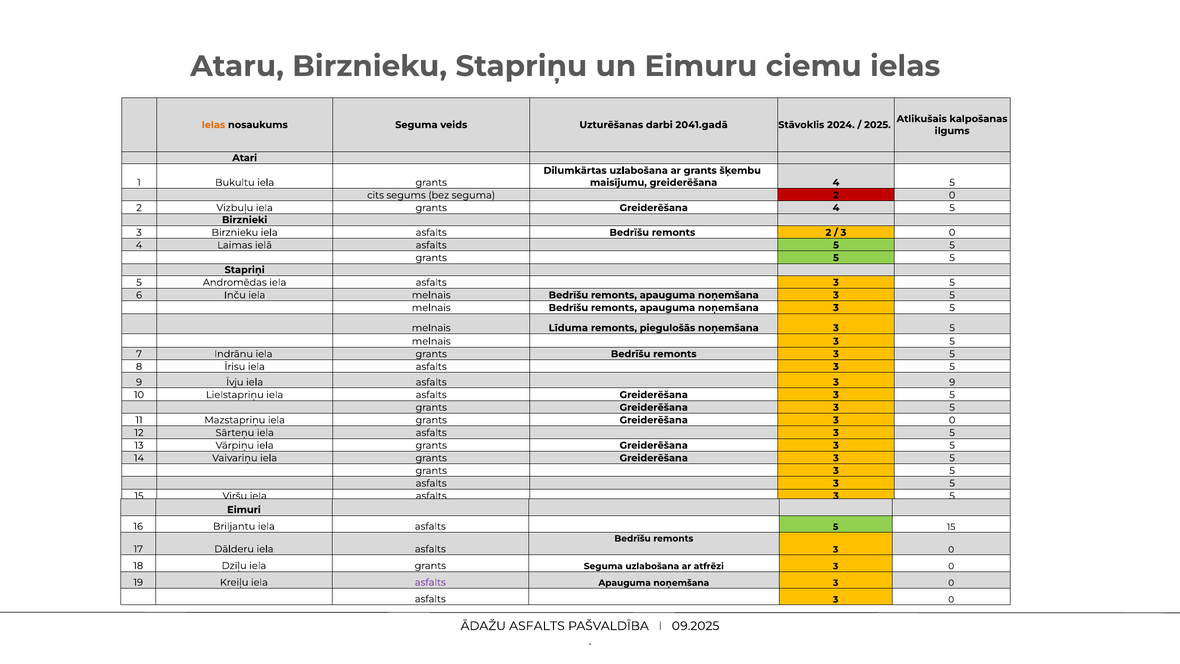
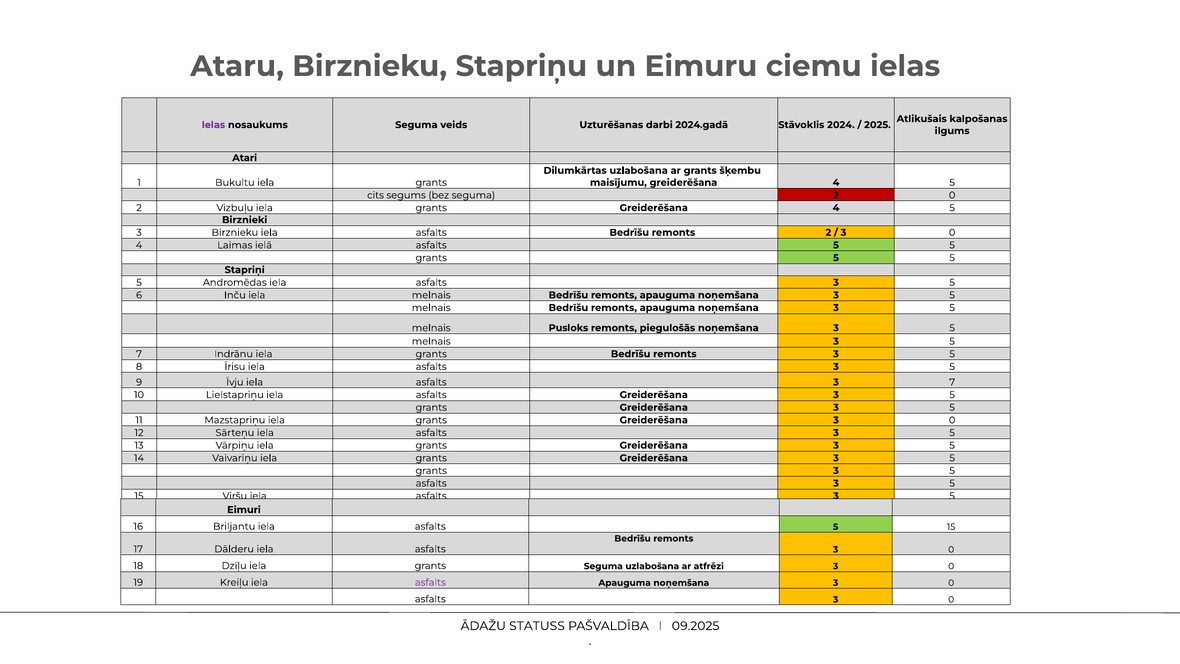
Ielas colour: orange -> purple (213, 125)
2041.gadā: 2041.gadā -> 2024.gadā (702, 125)
Līduma: Līduma -> Pusloks (568, 328)
9: 9 -> 7 (952, 382)
ĀDAŽU ASFALTS: ASFALTS -> STATUSS (537, 626)
